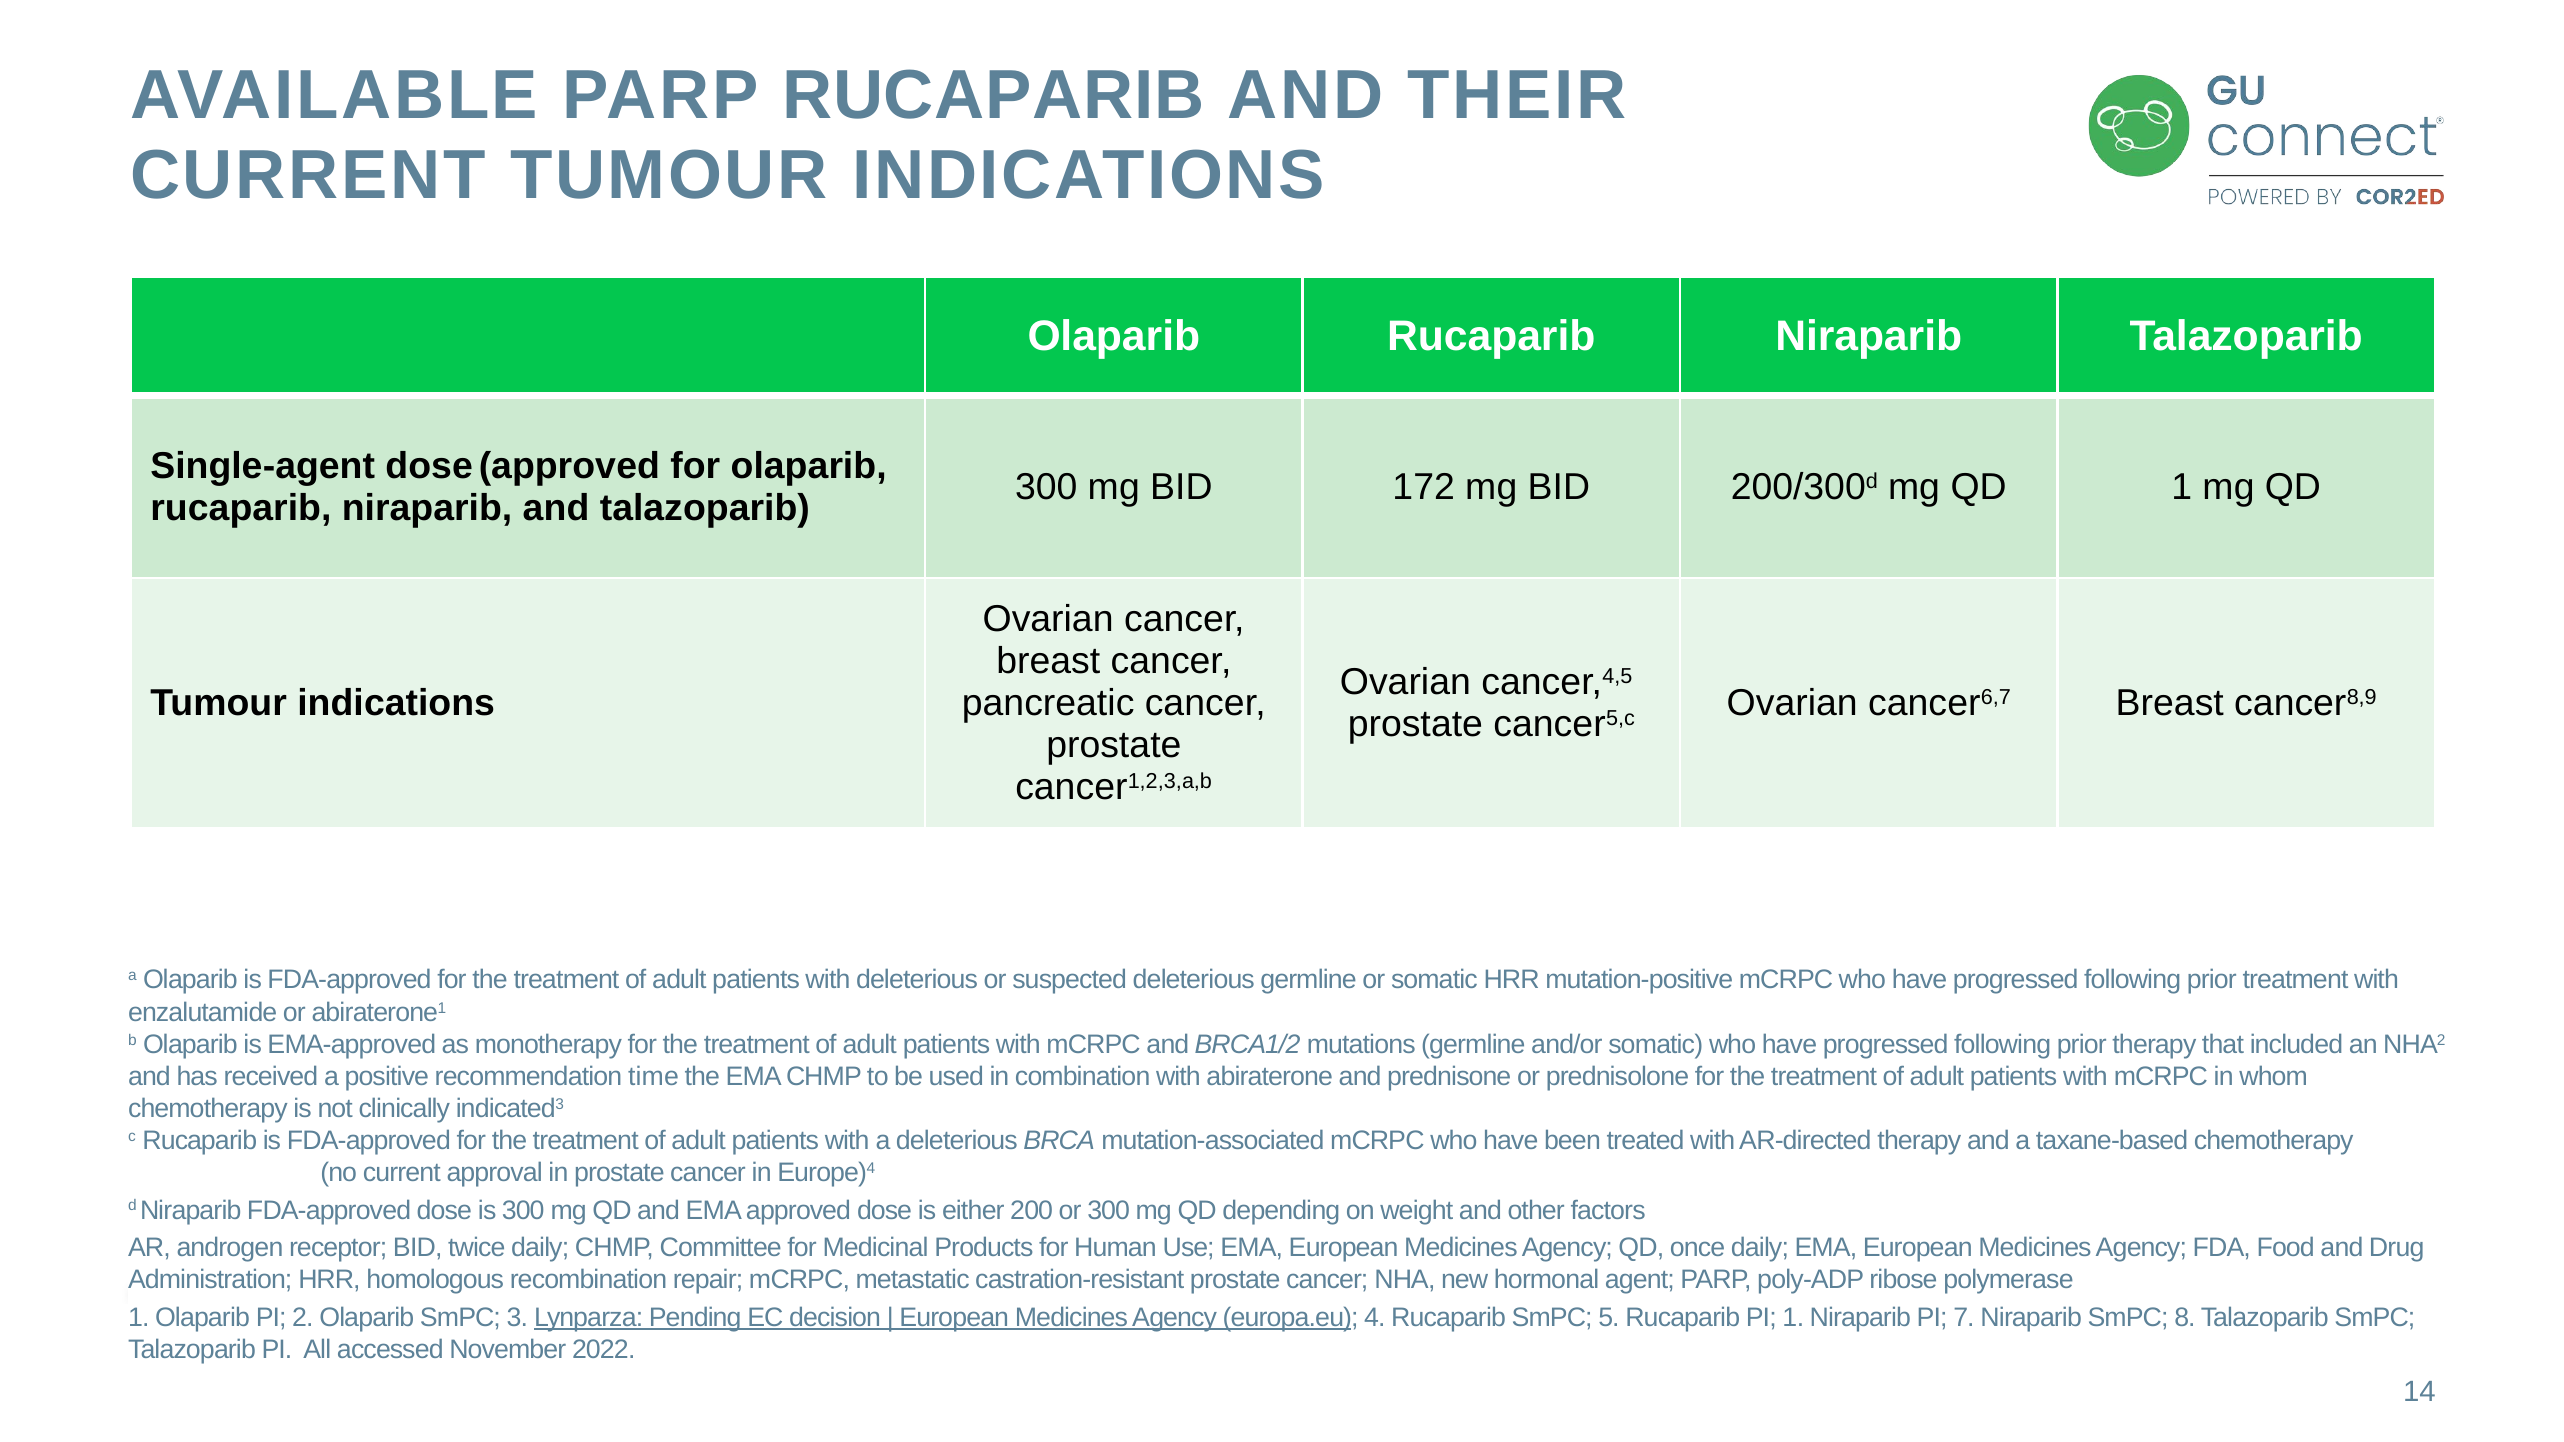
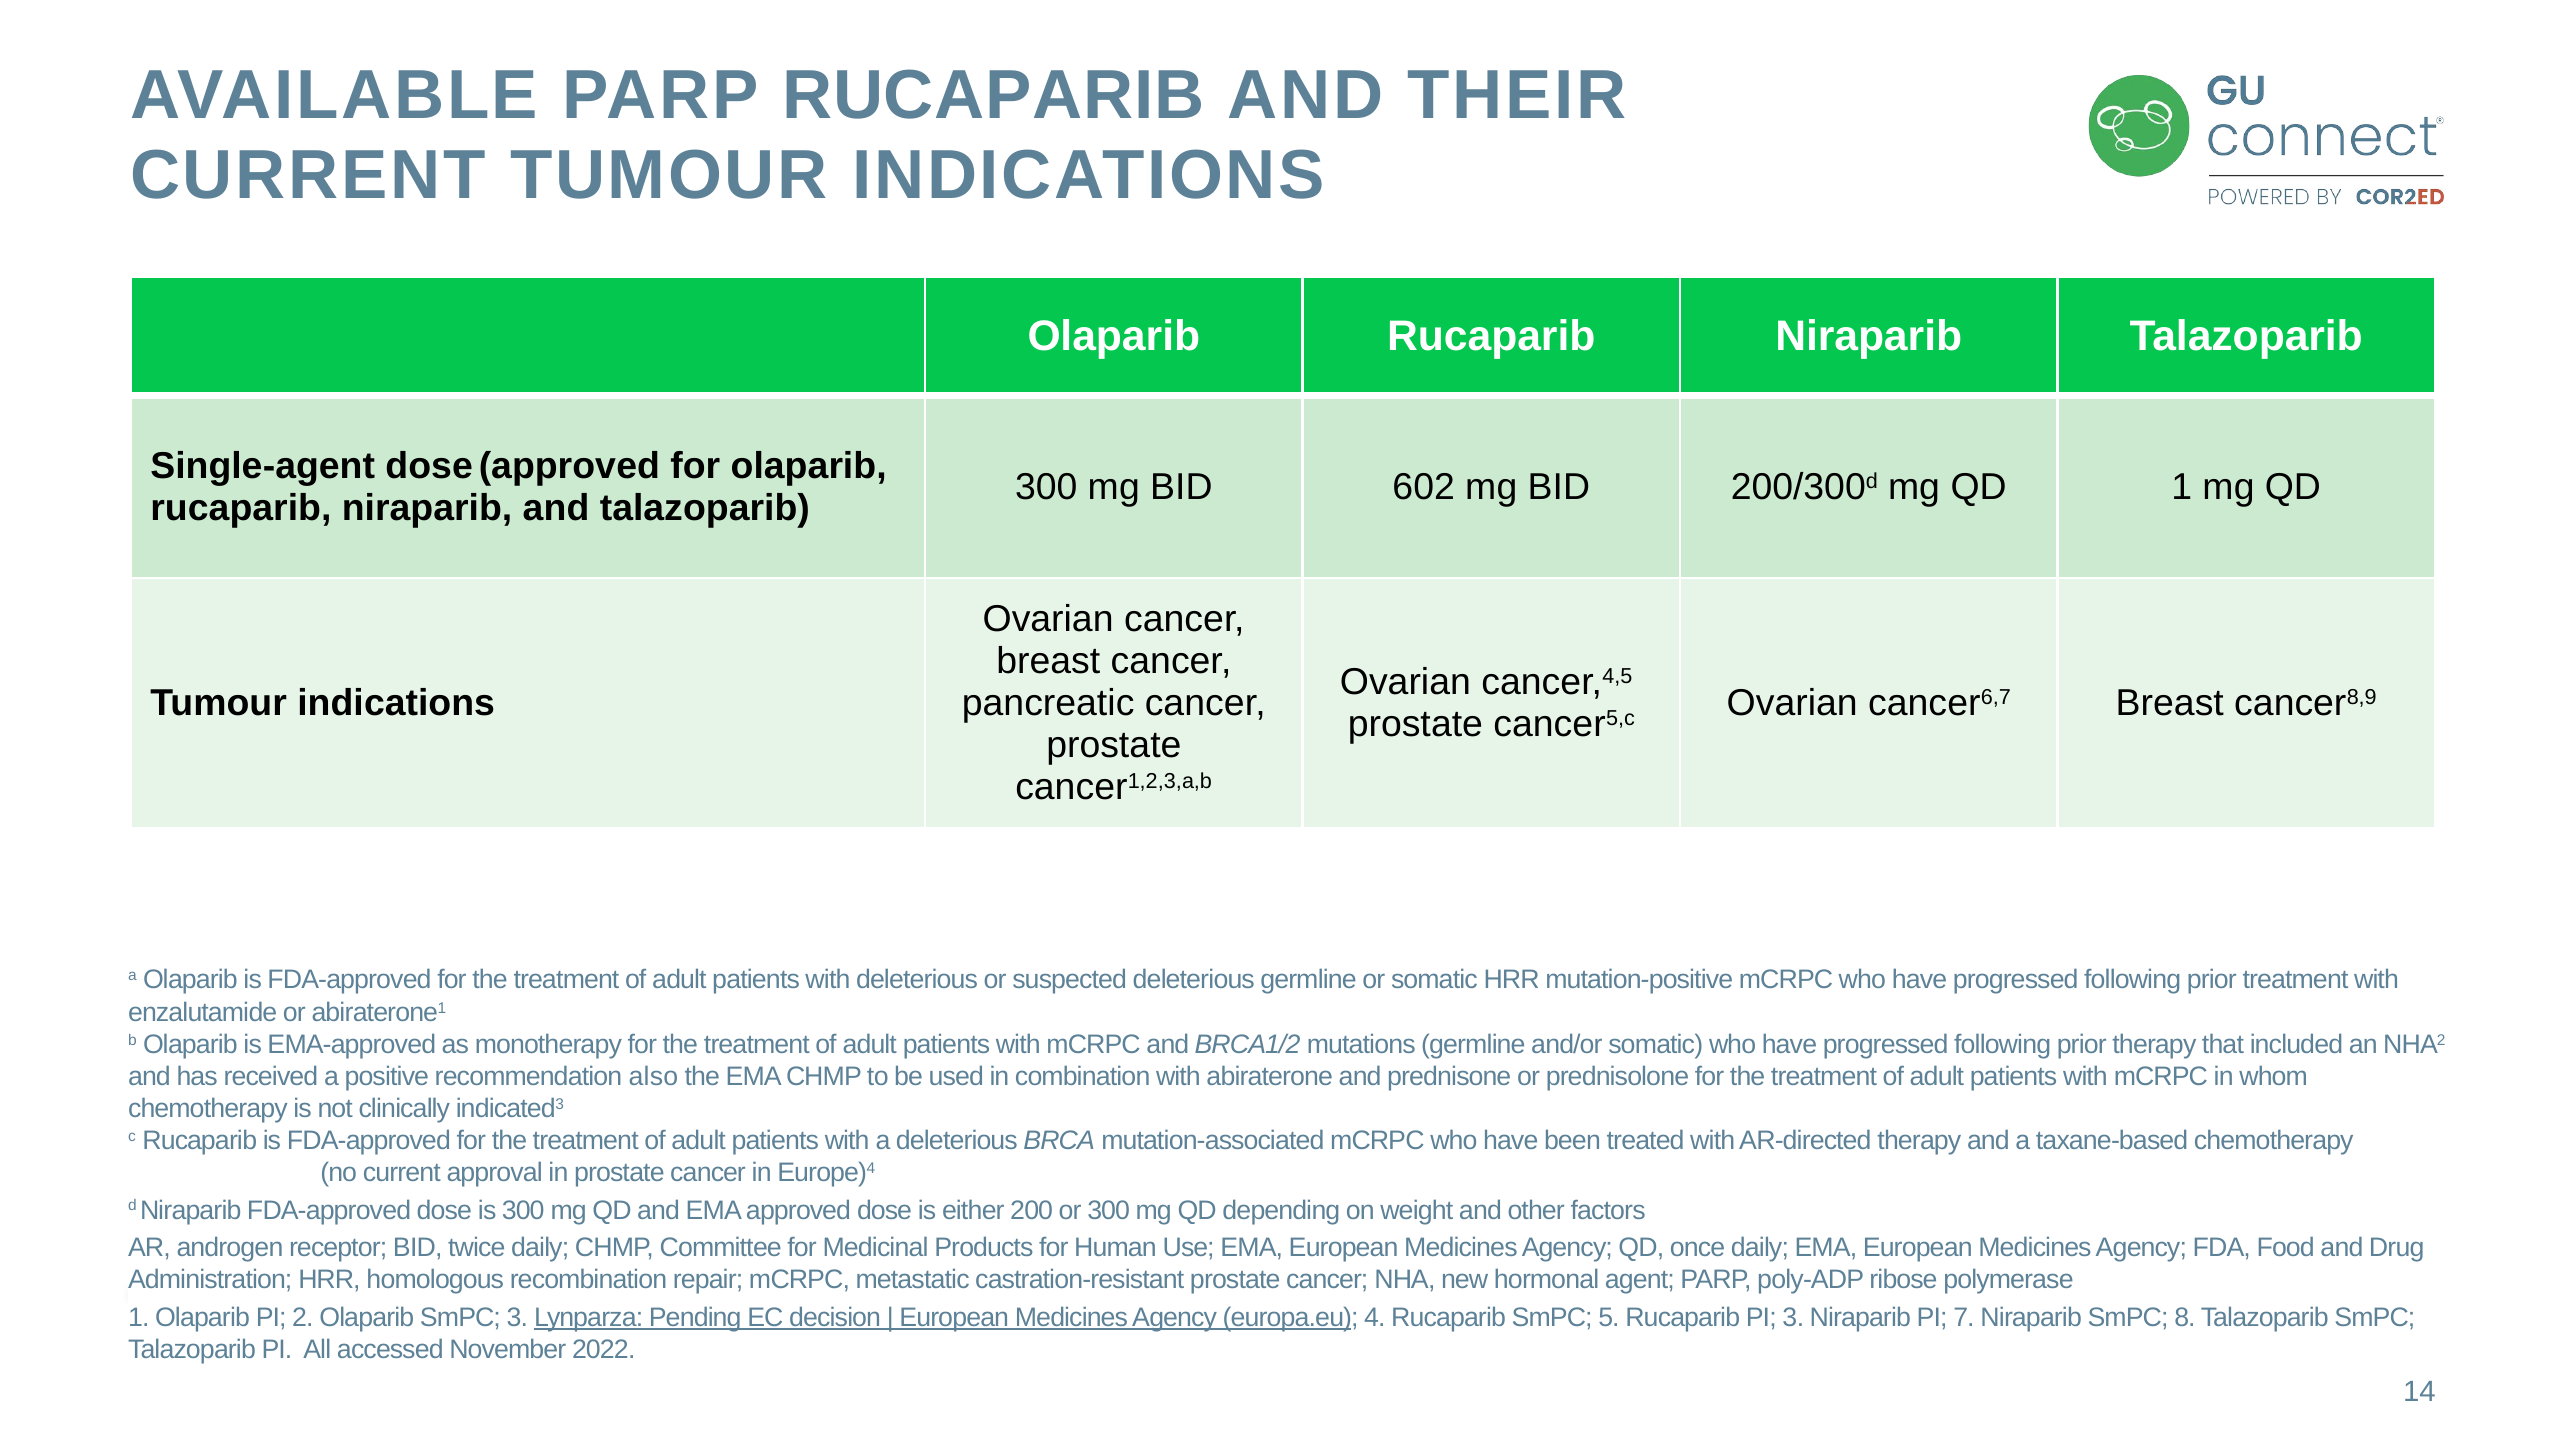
172: 172 -> 602 (1424, 487)
time: time -> also (653, 1077)
PI 1: 1 -> 3 (1793, 1317)
